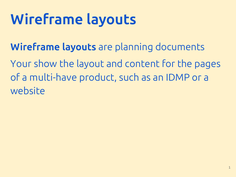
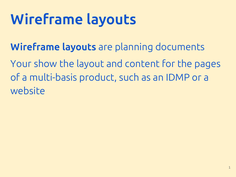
multi-have: multi-have -> multi-basis (53, 77)
